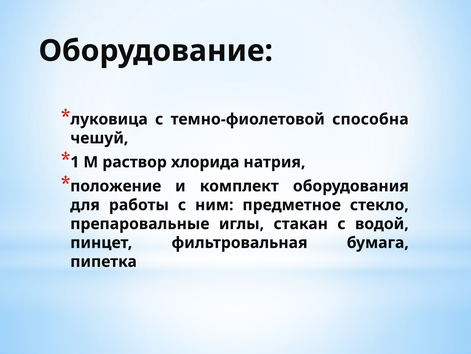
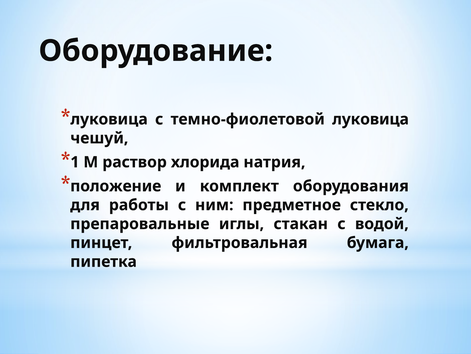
темно-фиолетовой способна: способна -> луковица (371, 119)
